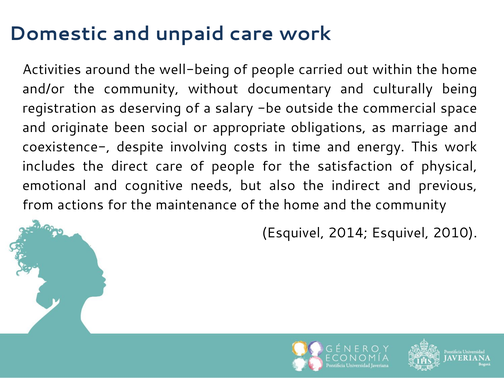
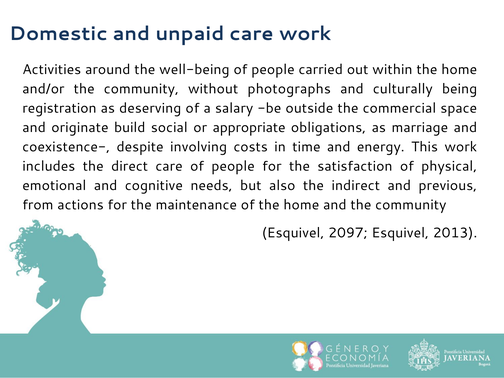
documentary: documentary -> photographs (289, 89)
been: been -> build (130, 128)
2014: 2014 -> 2097 (348, 233)
2010: 2010 -> 2013 (455, 233)
